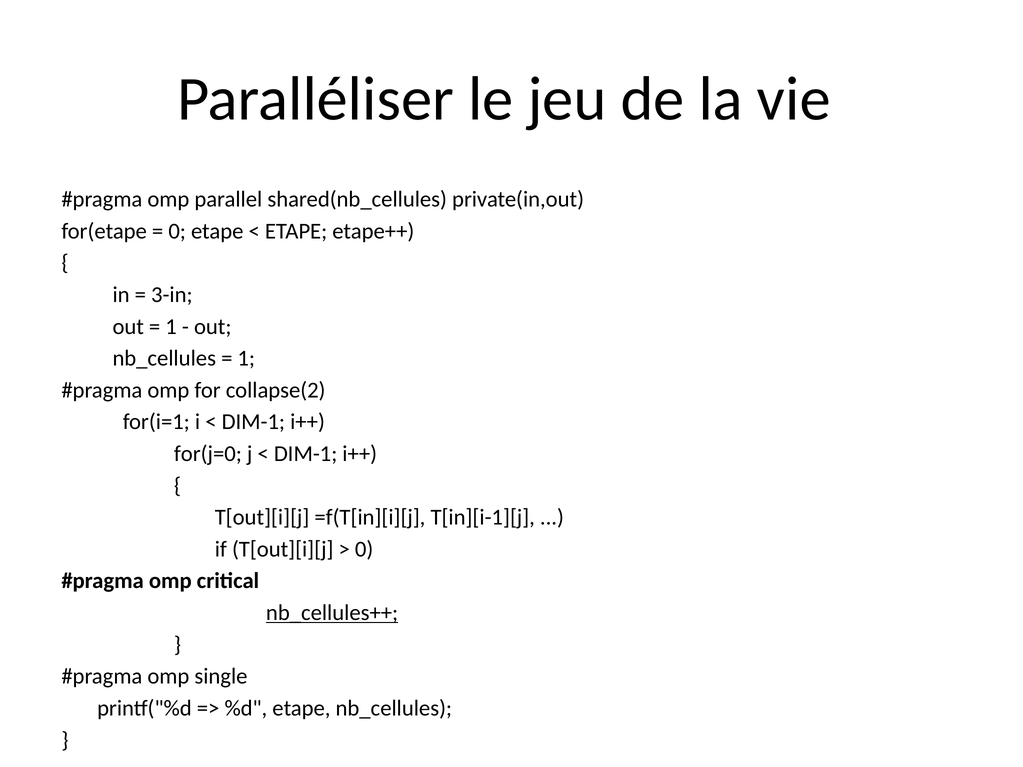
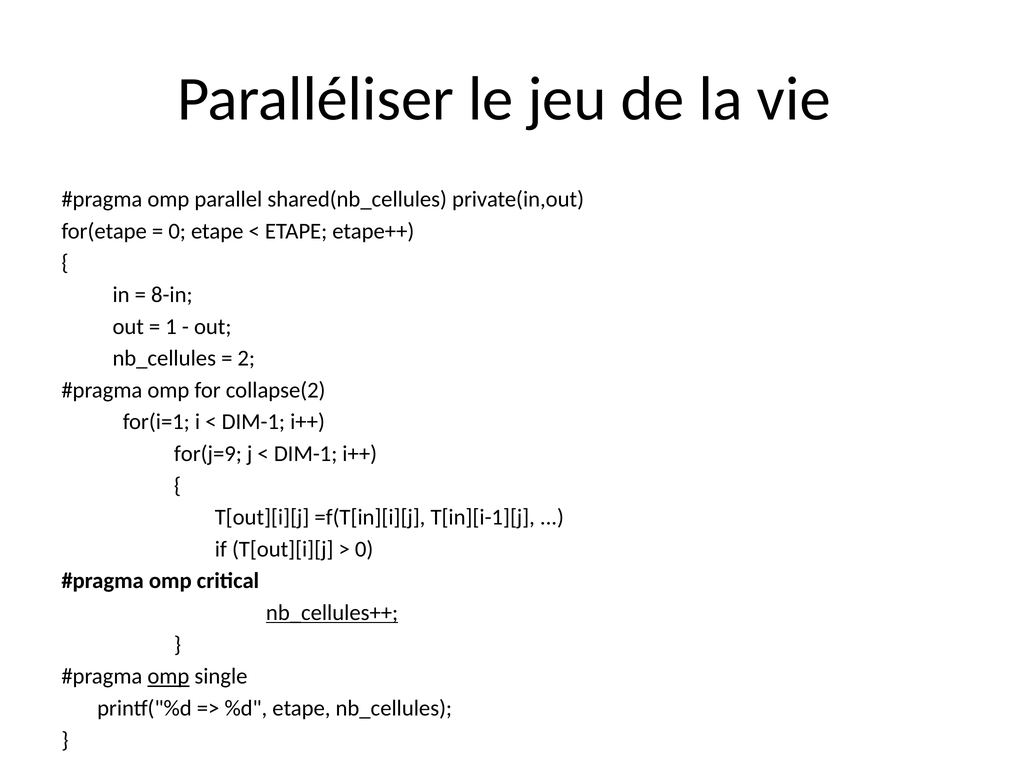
3-in: 3-in -> 8-in (172, 295)
1: 1 -> 2 (246, 358)
for(j=0: for(j=0 -> for(j=9 (208, 454)
omp underline: none -> present (168, 677)
